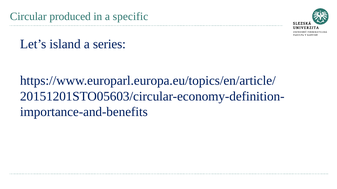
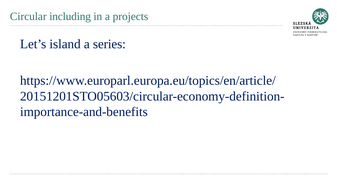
produced: produced -> including (70, 16)
specific: specific -> projects (131, 16)
